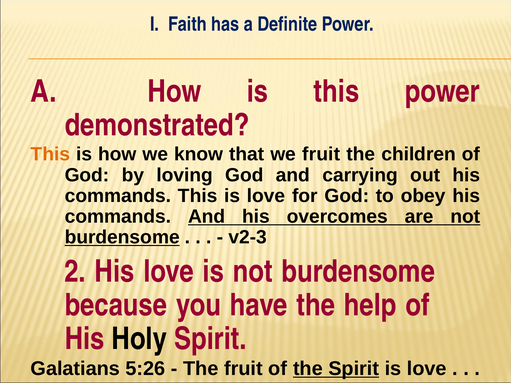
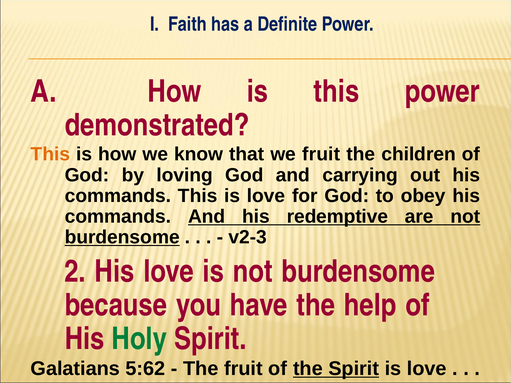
overcomes: overcomes -> redemptive (337, 217)
Holy colour: black -> green (139, 339)
5:26: 5:26 -> 5:62 (145, 369)
